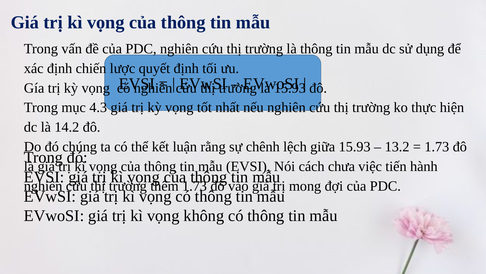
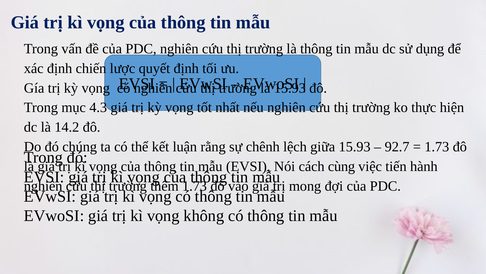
13.2: 13.2 -> 92.7 (397, 146)
chưa: chưa -> cùng (342, 166)
